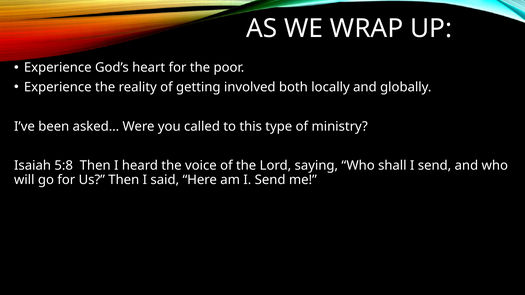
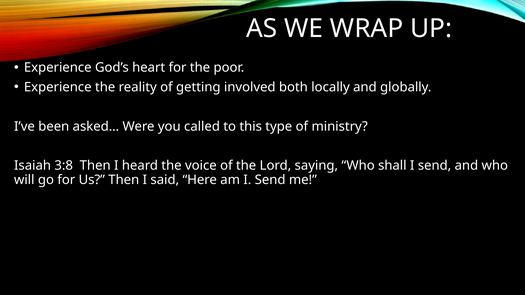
5:8: 5:8 -> 3:8 (64, 166)
